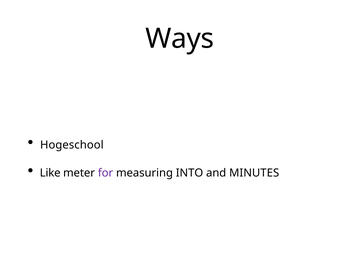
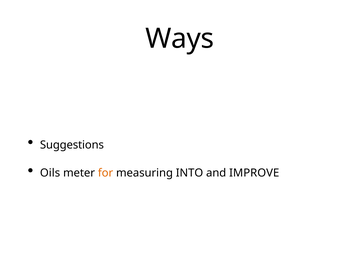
Hogeschool: Hogeschool -> Suggestions (72, 145)
Like: Like -> Oils (50, 173)
for colour: purple -> orange (106, 173)
MINUTES: MINUTES -> IMPROVE (254, 173)
